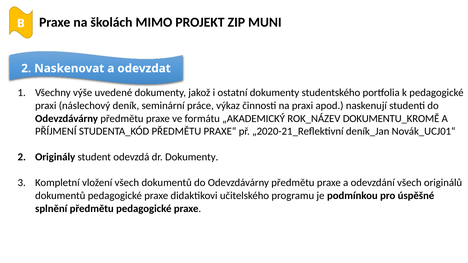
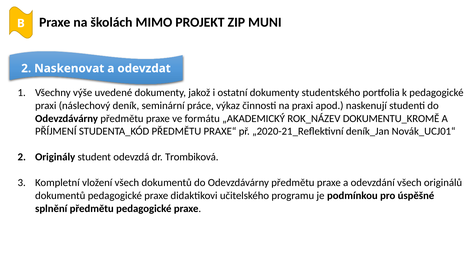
dr Dokumenty: Dokumenty -> Trombiková (192, 157)
